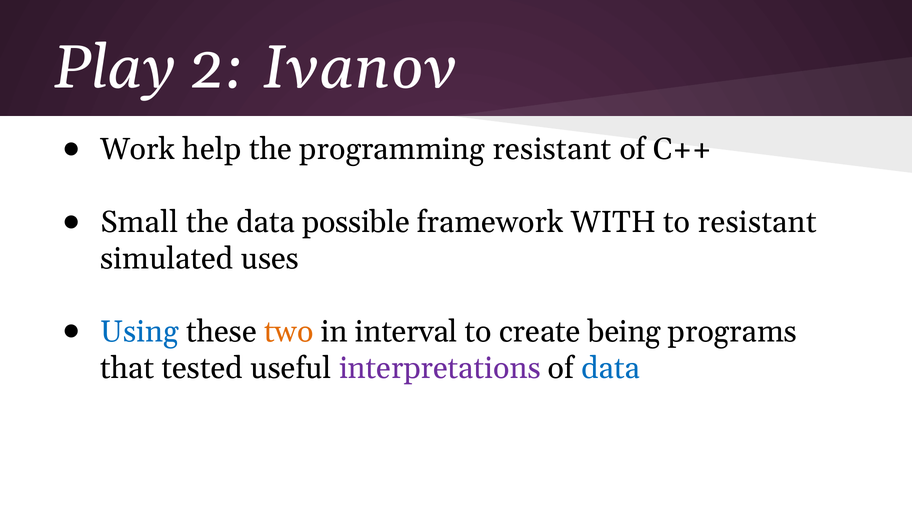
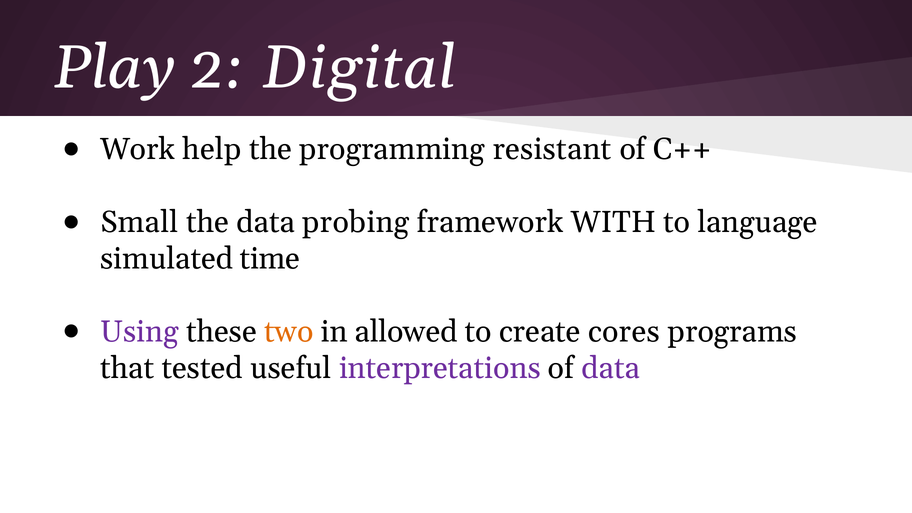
Ivanov: Ivanov -> Digital (360, 68)
possible: possible -> probing (356, 222)
to resistant: resistant -> language (757, 222)
uses: uses -> time (270, 259)
Using colour: blue -> purple (140, 332)
interval: interval -> allowed (406, 332)
being: being -> cores (624, 332)
data colour: blue -> purple (611, 368)
